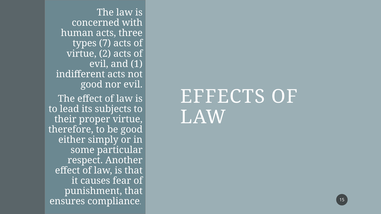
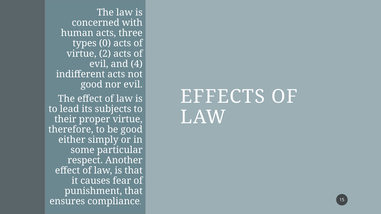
7: 7 -> 0 (105, 43)
1: 1 -> 4 (137, 64)
